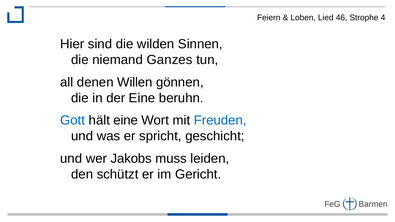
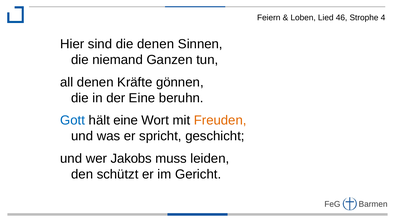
die wilden: wilden -> denen (156, 44)
Ganzes: Ganzes -> Ganzen (170, 60)
Willen: Willen -> Kräfte (135, 82)
Freuden colour: blue -> orange (220, 120)
